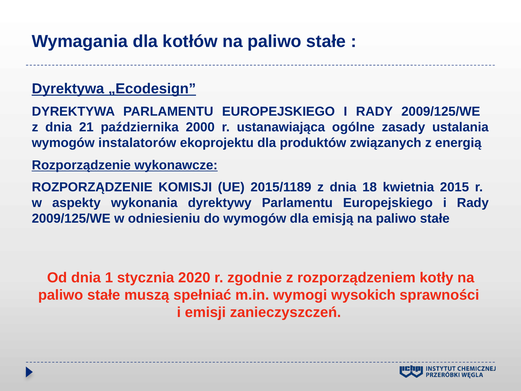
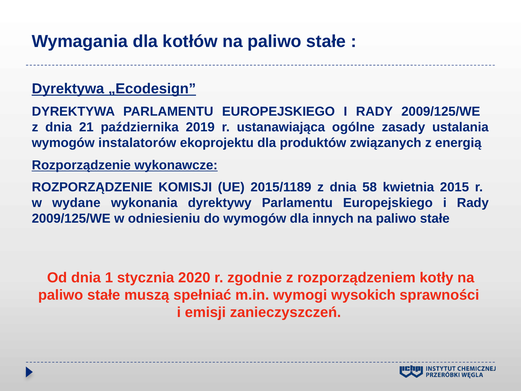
2000: 2000 -> 2019 (200, 127)
18: 18 -> 58 (370, 187)
aspekty: aspekty -> wydane (76, 203)
emisją: emisją -> innych (333, 218)
